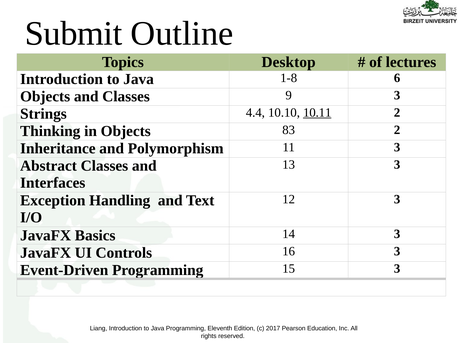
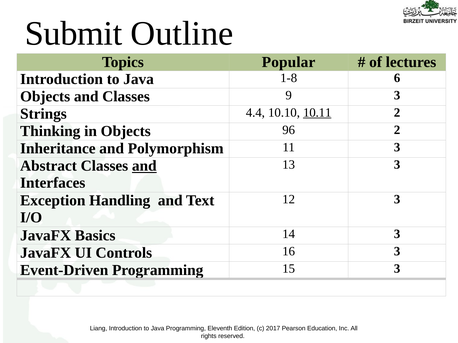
Desktop: Desktop -> Popular (289, 62)
83: 83 -> 96 (289, 130)
and underline: none -> present (144, 166)
